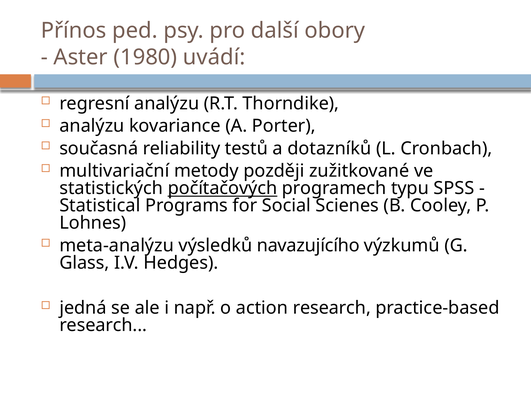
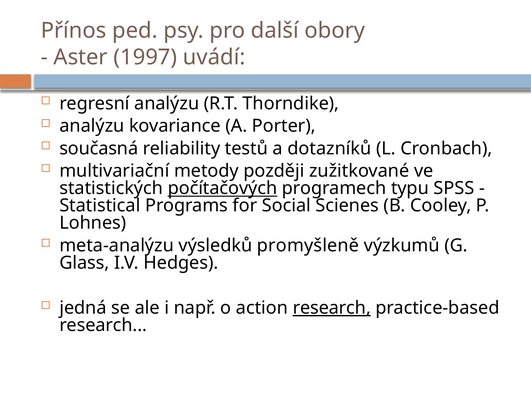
1980: 1980 -> 1997 (145, 57)
navazujícího: navazujícího -> promyšleně (308, 246)
research underline: none -> present (332, 308)
